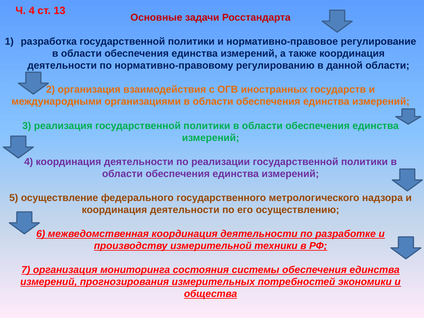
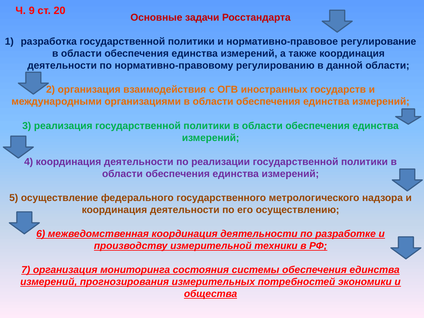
Ч 4: 4 -> 9 (32, 11)
13: 13 -> 20 (60, 11)
